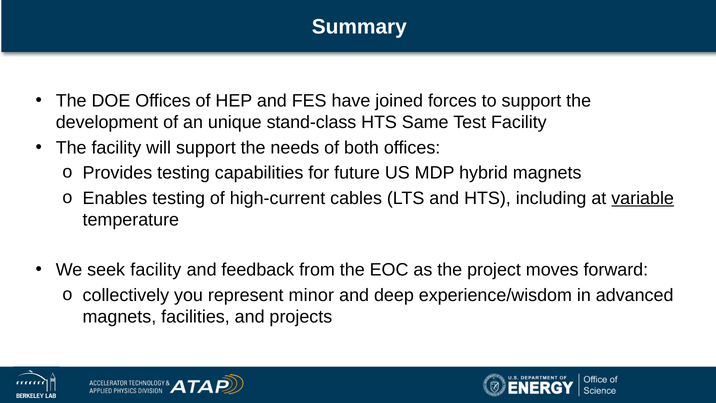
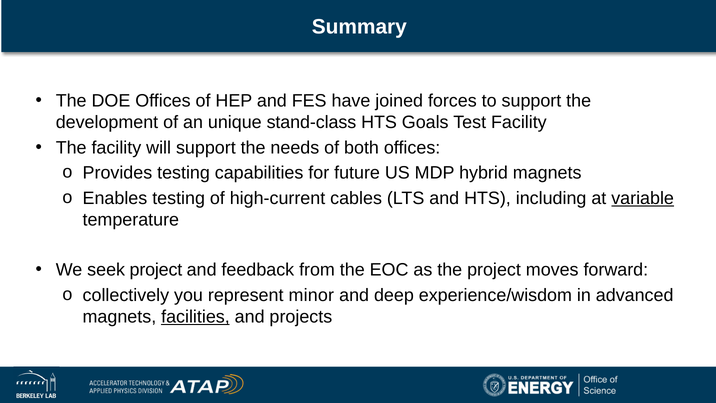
Same: Same -> Goals (425, 122)
seek facility: facility -> project (156, 270)
facilities underline: none -> present (195, 317)
